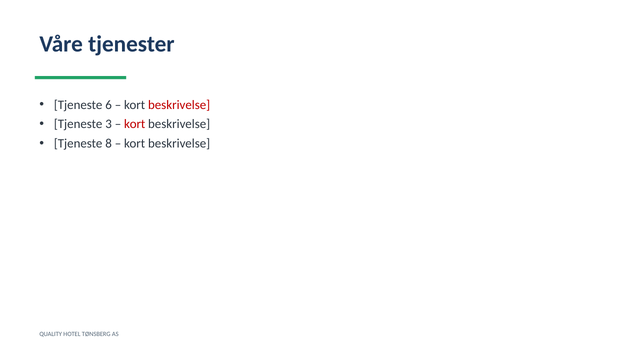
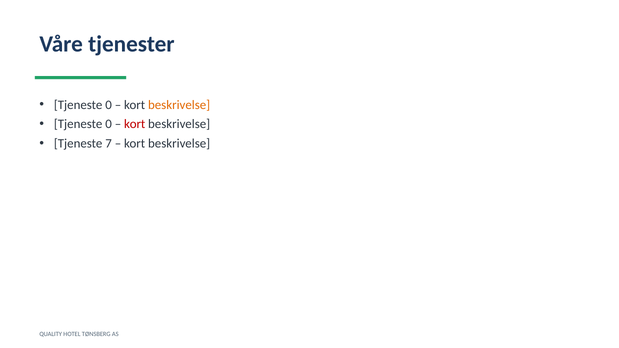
6: 6 -> 0 (109, 105)
beskrivelse colour: red -> orange (179, 105)
3: 3 -> 0 (109, 124)
8: 8 -> 7 (109, 144)
